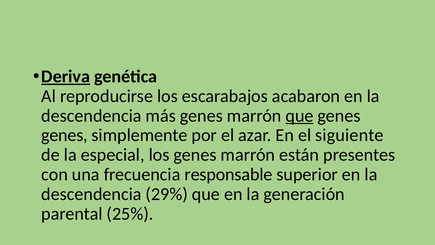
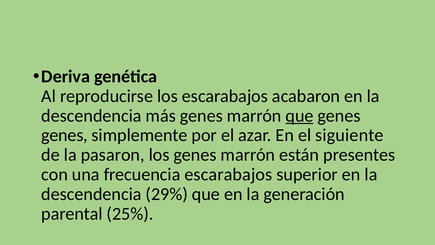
Deriva underline: present -> none (66, 76)
especial: especial -> pasaron (113, 155)
frecuencia responsable: responsable -> escarabajos (228, 174)
